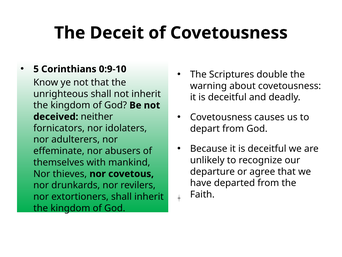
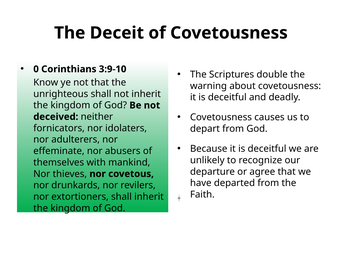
5: 5 -> 0 (36, 69)
0:9-10: 0:9-10 -> 3:9-10 (113, 69)
